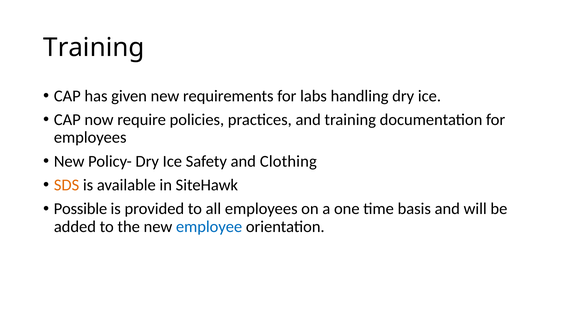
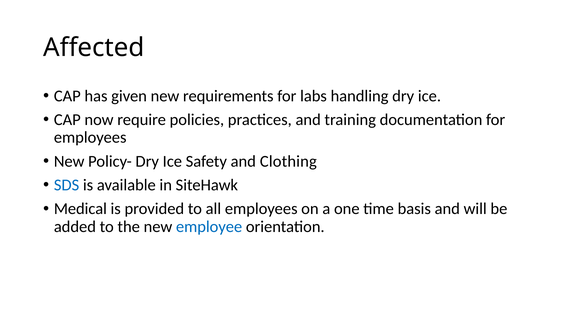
Training: Training -> Affected (94, 48)
SDS colour: orange -> blue (67, 185)
Possible: Possible -> Medical (80, 209)
